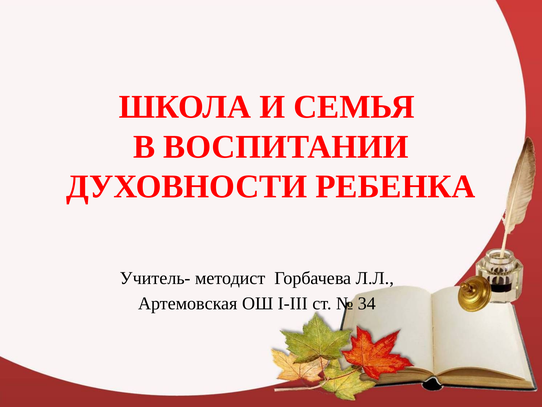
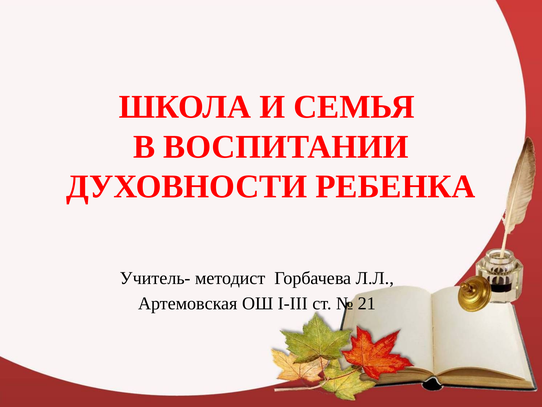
34: 34 -> 21 (367, 303)
